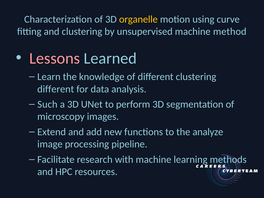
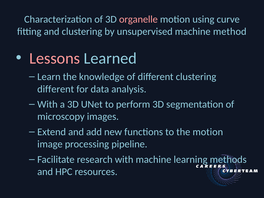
organelle colour: yellow -> pink (138, 19)
Such: Such -> With (47, 104)
the analyze: analyze -> motion (208, 132)
